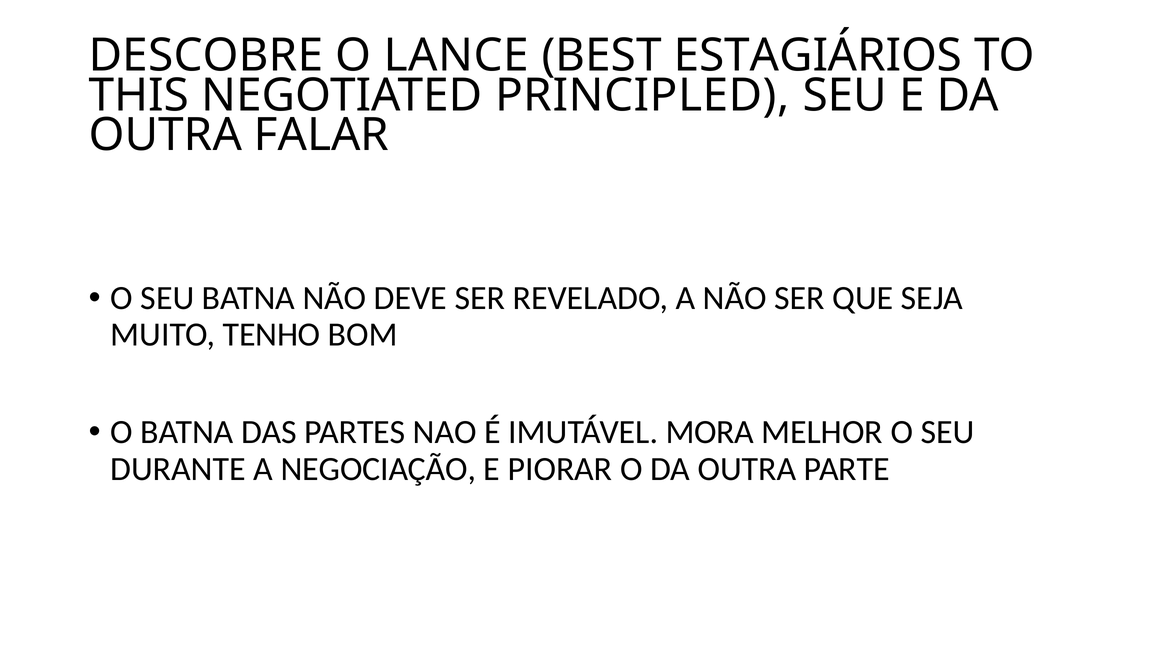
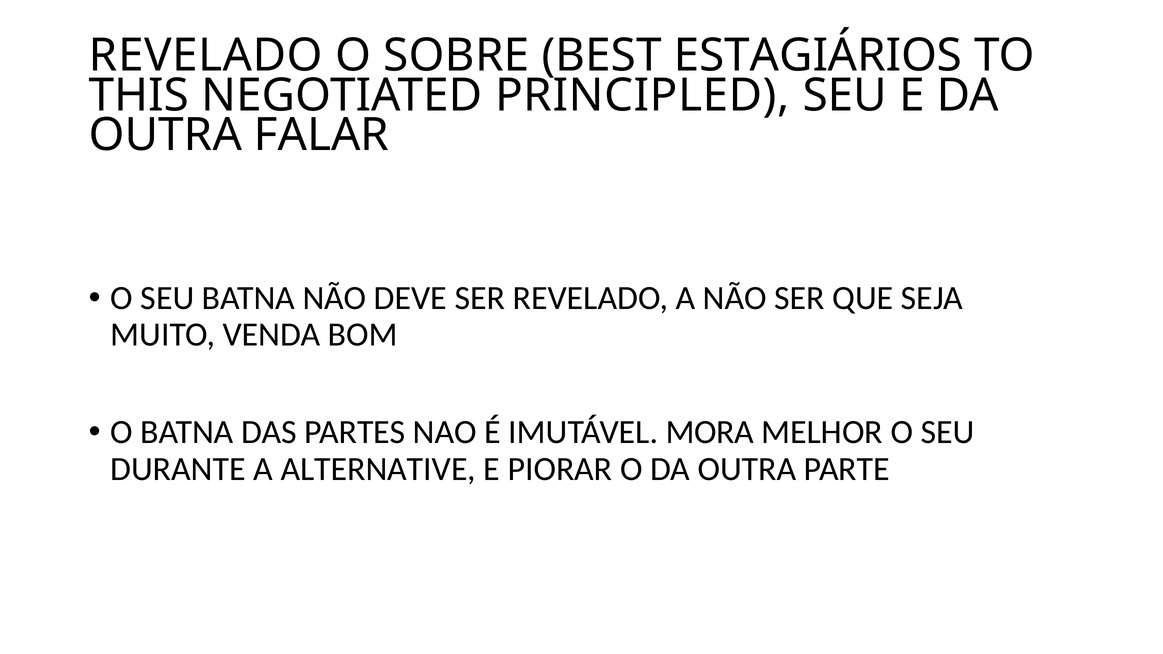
DESCOBRE: DESCOBRE -> REVELADO (206, 56)
LANCE: LANCE -> SOBRE (456, 56)
TENHO: TENHO -> VENDA (272, 335)
NEGOCIAÇÃO: NEGOCIAÇÃO -> ALTERNATIVE (378, 469)
